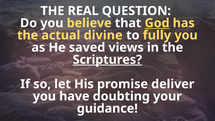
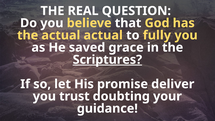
God underline: present -> none (157, 23)
actual divine: divine -> actual (103, 35)
views: views -> grace (126, 47)
have: have -> trust (74, 96)
